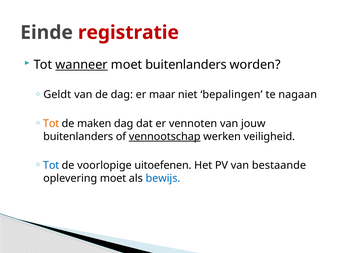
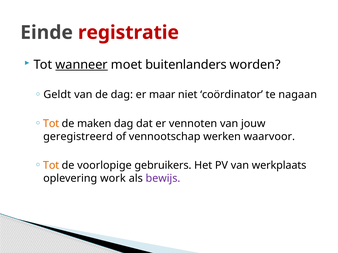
bepalingen: bepalingen -> coördinator (232, 95)
buitenlanders: buitenlanders -> geregistreerd (78, 137)
vennootschap underline: present -> none (165, 137)
veiligheid: veiligheid -> waarvoor (269, 137)
Tot colour: blue -> orange (51, 166)
uitoefenen: uitoefenen -> gebruikers (163, 166)
bestaande: bestaande -> werkplaats (279, 166)
oplevering moet: moet -> work (113, 179)
bewijs colour: blue -> purple (163, 179)
